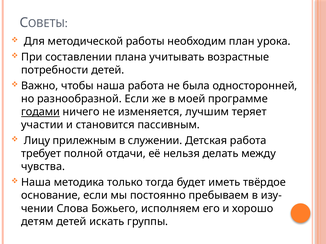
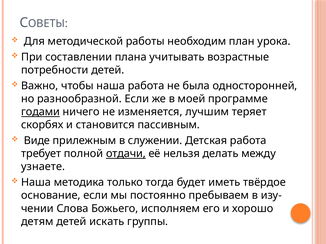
участии: участии -> скорбях (42, 125)
Лицу: Лицу -> Виде (37, 141)
отдачи underline: none -> present (126, 154)
чувства: чувства -> узнаете (43, 167)
